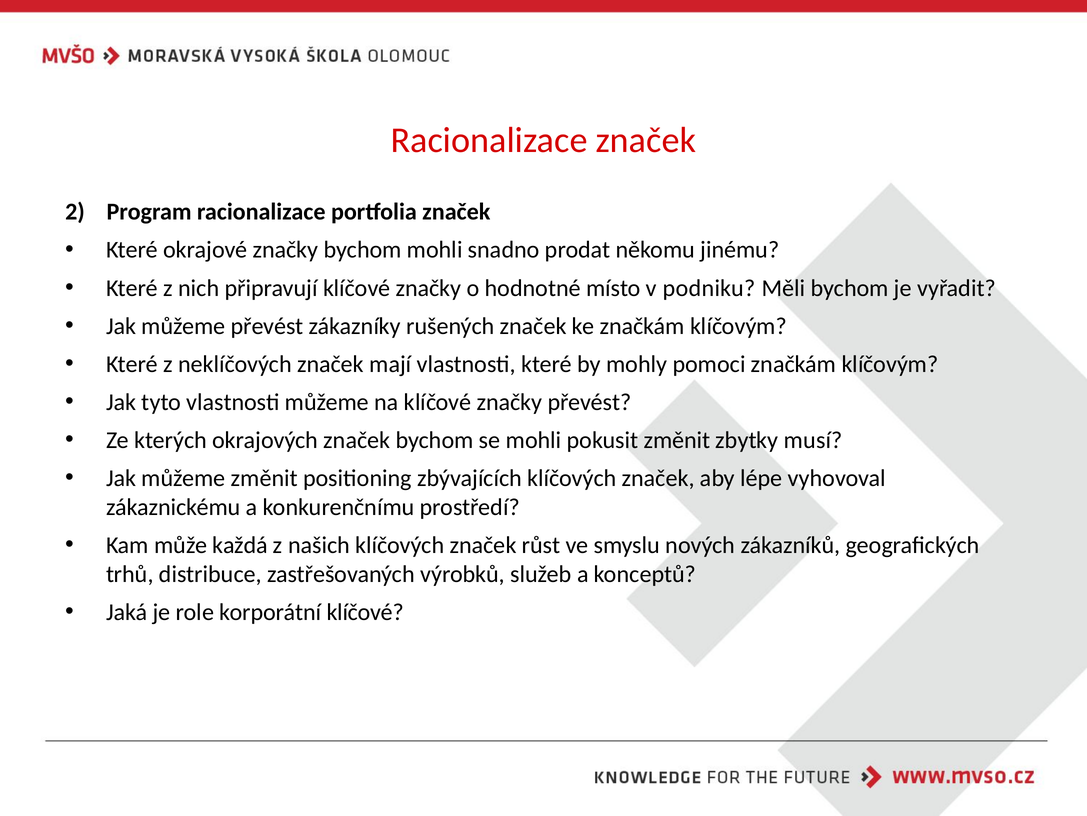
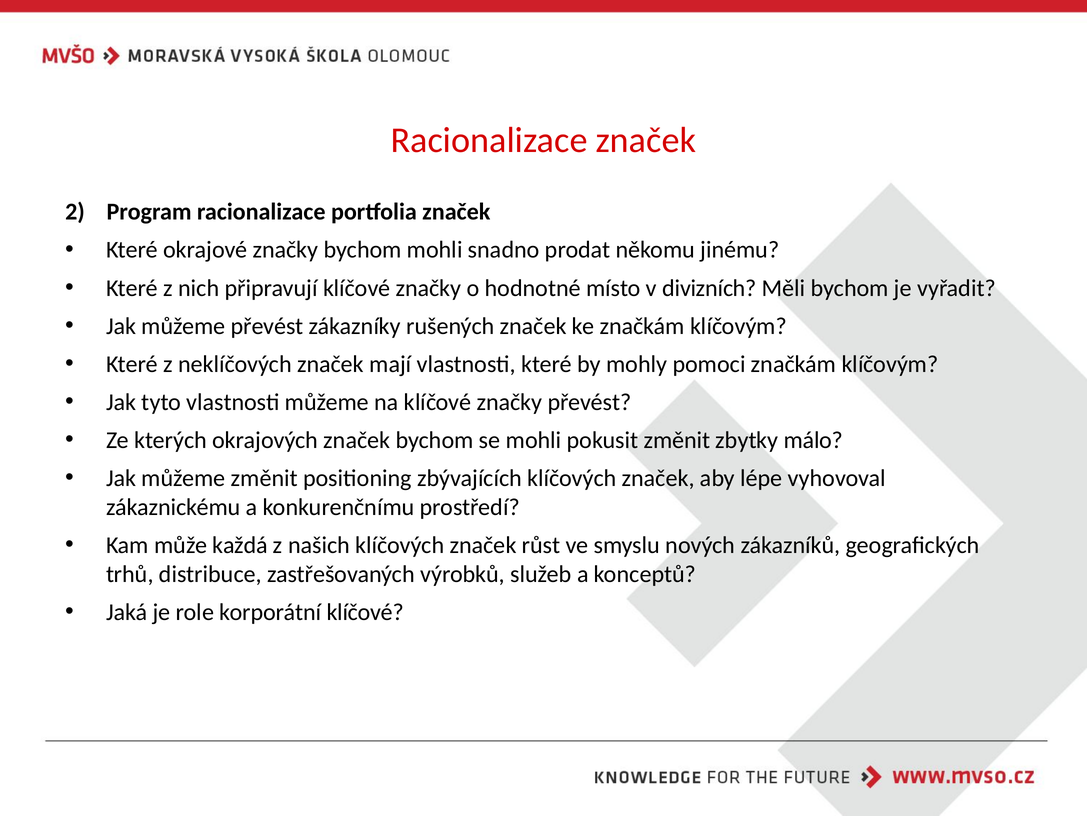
podniku: podniku -> divizních (709, 288)
musí: musí -> málo (813, 440)
